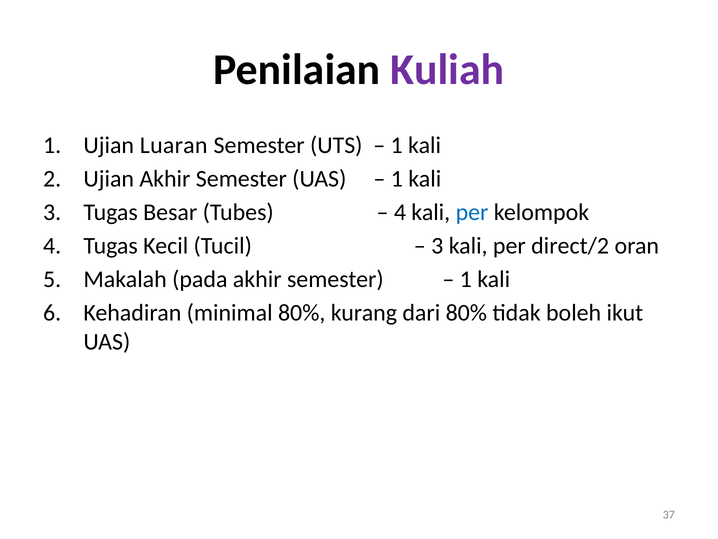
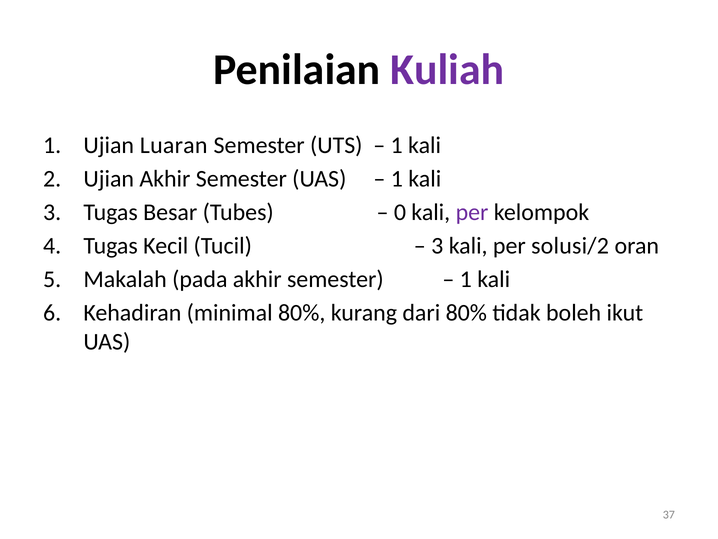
4: 4 -> 0 (400, 212)
per colour: blue -> purple (472, 212)
direct/2: direct/2 -> solusi/2 (570, 246)
